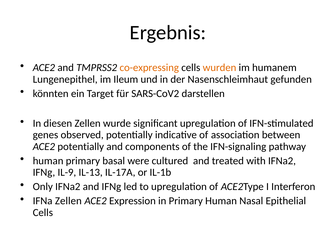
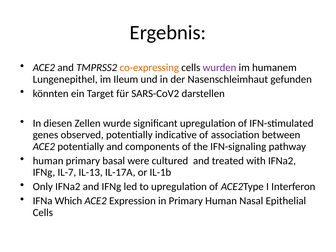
wurden colour: orange -> purple (220, 68)
IL-9: IL-9 -> IL-7 (67, 172)
IFNa Zellen: Zellen -> Which (68, 201)
